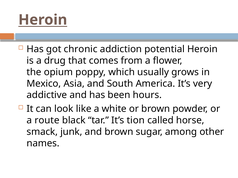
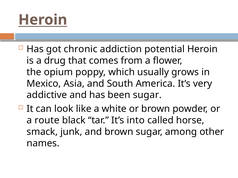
been hours: hours -> sugar (147, 95)
tion: tion -> into (136, 121)
